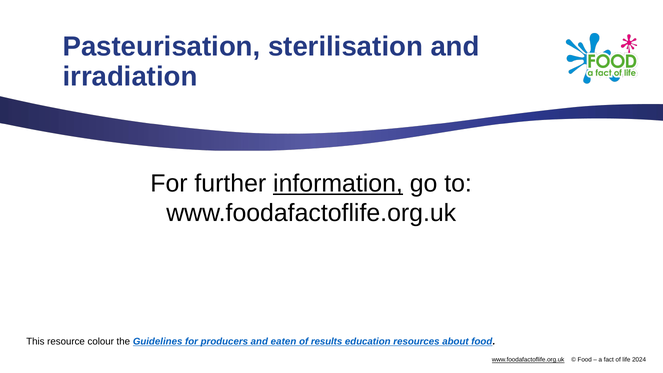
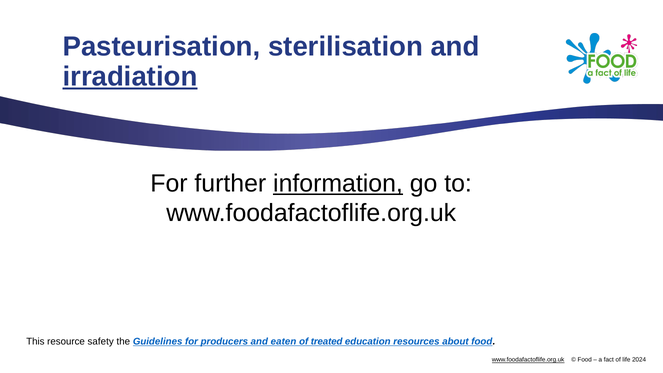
irradiation underline: none -> present (130, 77)
colour: colour -> safety (101, 342)
results: results -> treated (327, 342)
